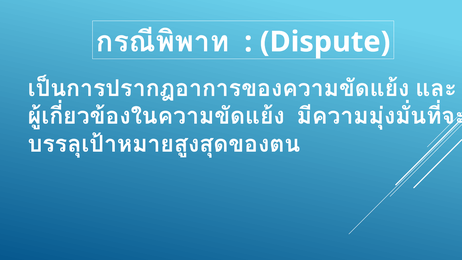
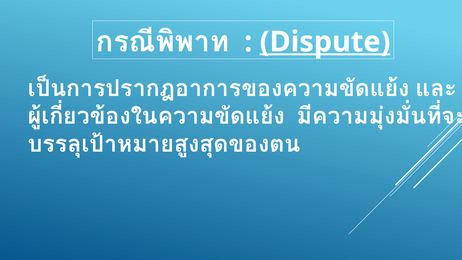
Dispute underline: none -> present (325, 42)
